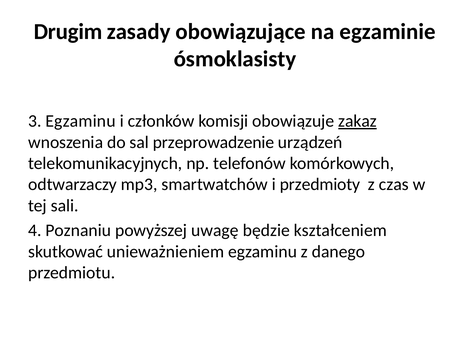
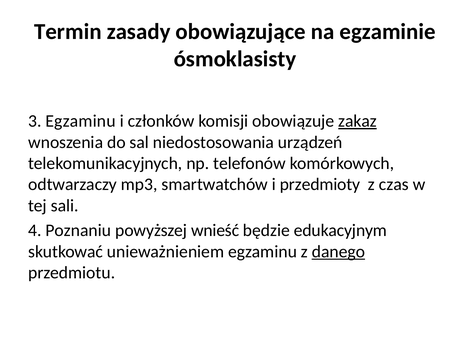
Drugim: Drugim -> Termin (68, 32)
przeprowadzenie: przeprowadzenie -> niedostosowania (214, 142)
uwagę: uwagę -> wnieść (215, 231)
kształceniem: kształceniem -> edukacyjnym (340, 231)
danego underline: none -> present (338, 252)
